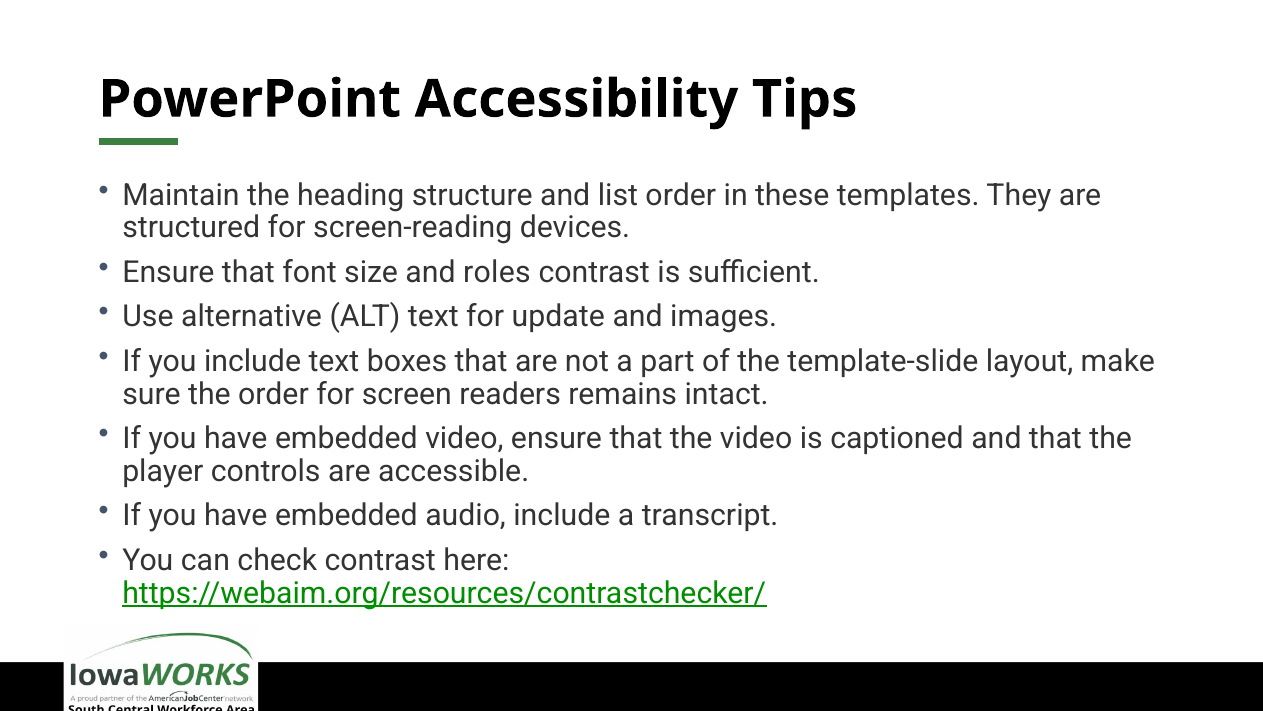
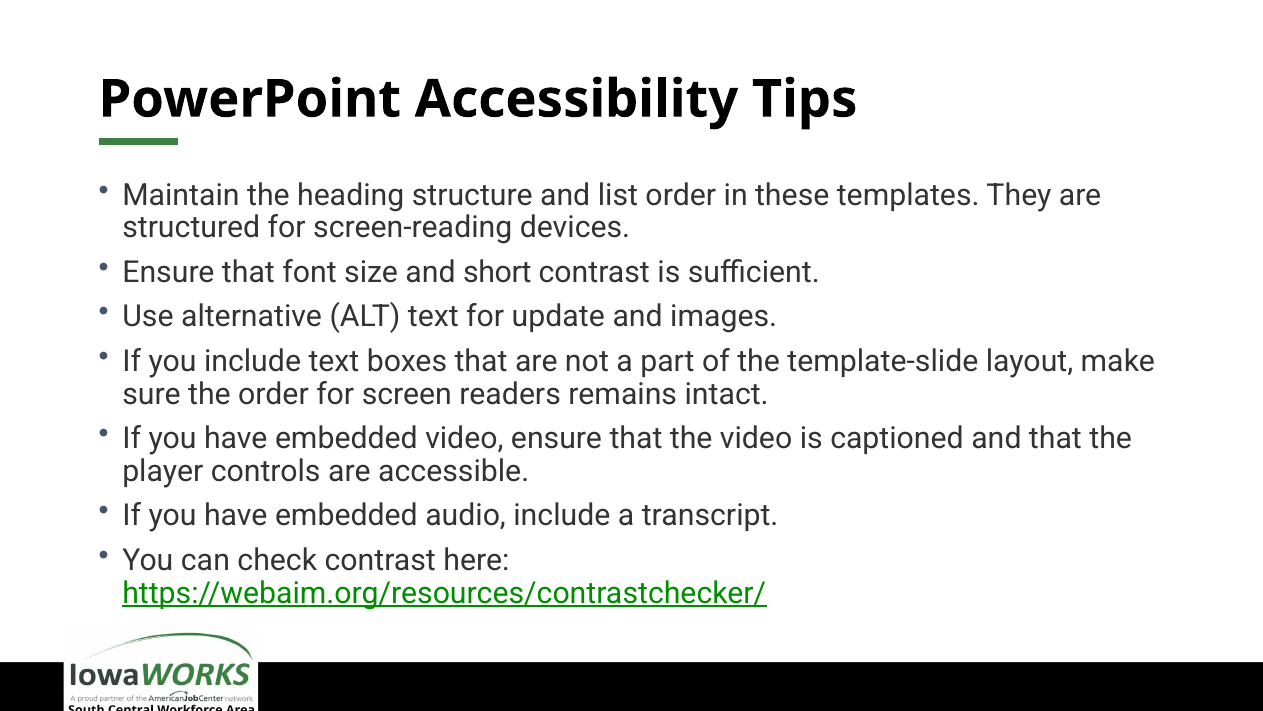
roles: roles -> short (497, 272)
